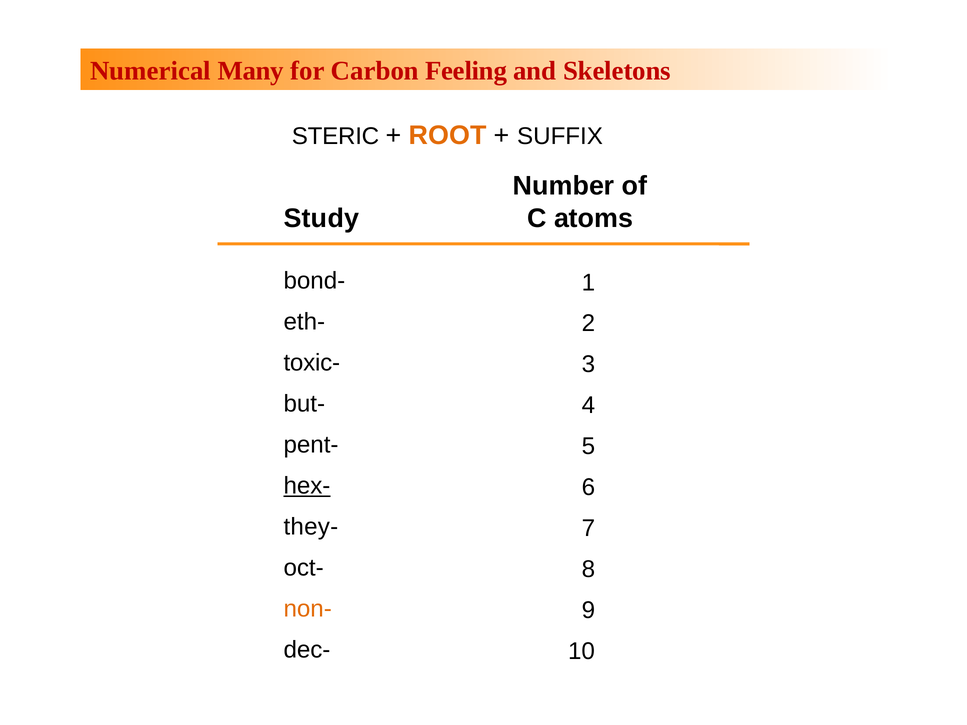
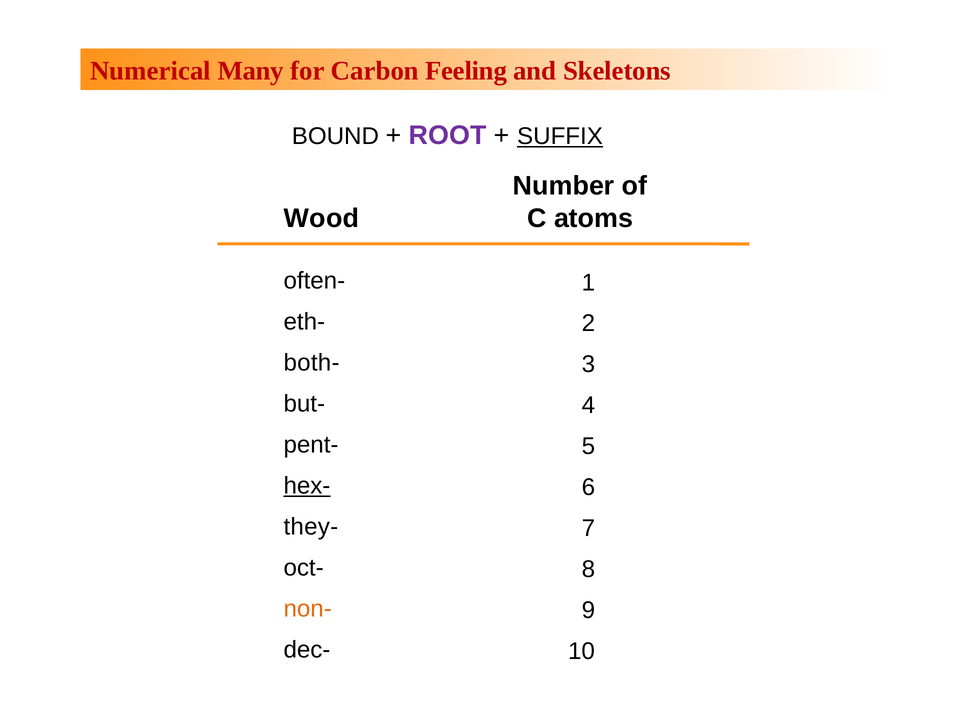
STERIC: STERIC -> BOUND (335, 136)
ROOT colour: orange -> purple (448, 136)
SUFFIX underline: none -> present (560, 136)
Study: Study -> Wood (321, 218)
bond-: bond- -> often- (314, 281)
toxic-: toxic- -> both- (312, 363)
